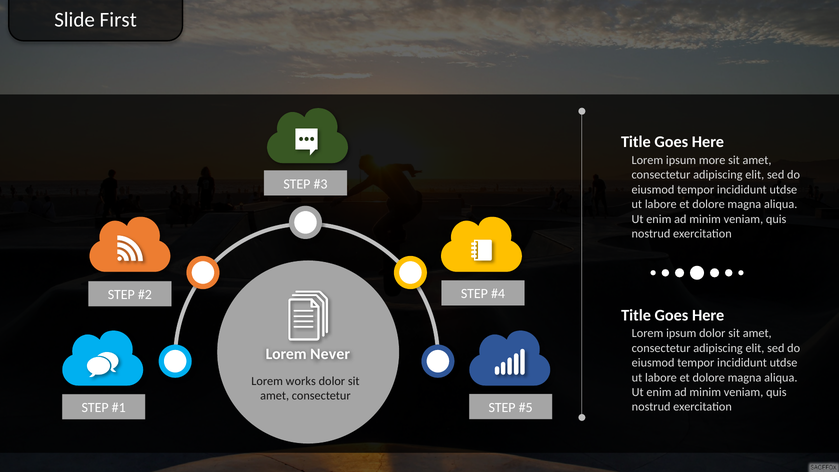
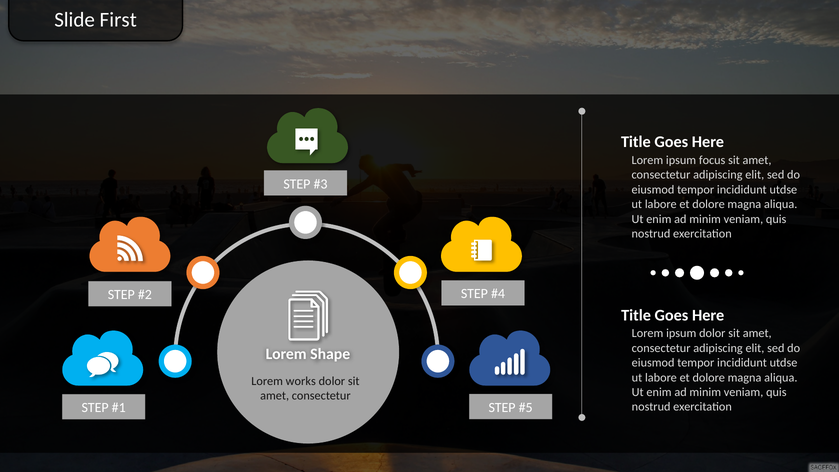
more: more -> focus (712, 160)
Never: Never -> Shape (330, 354)
